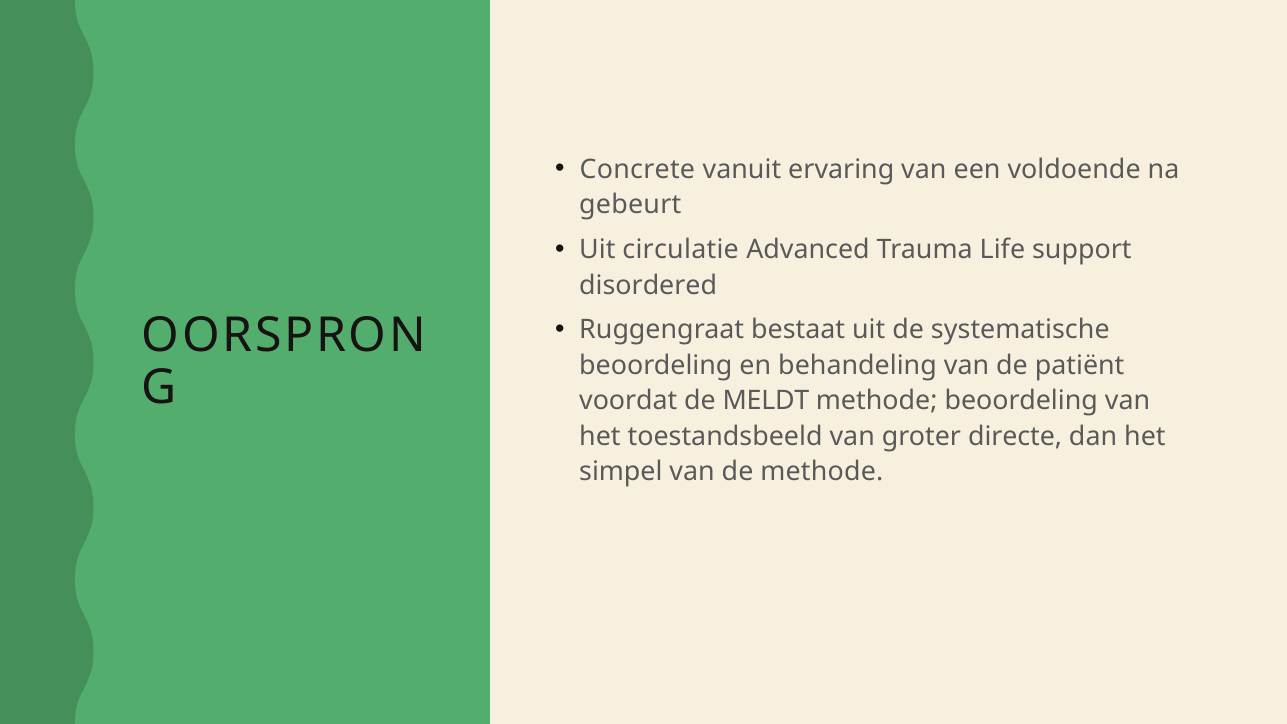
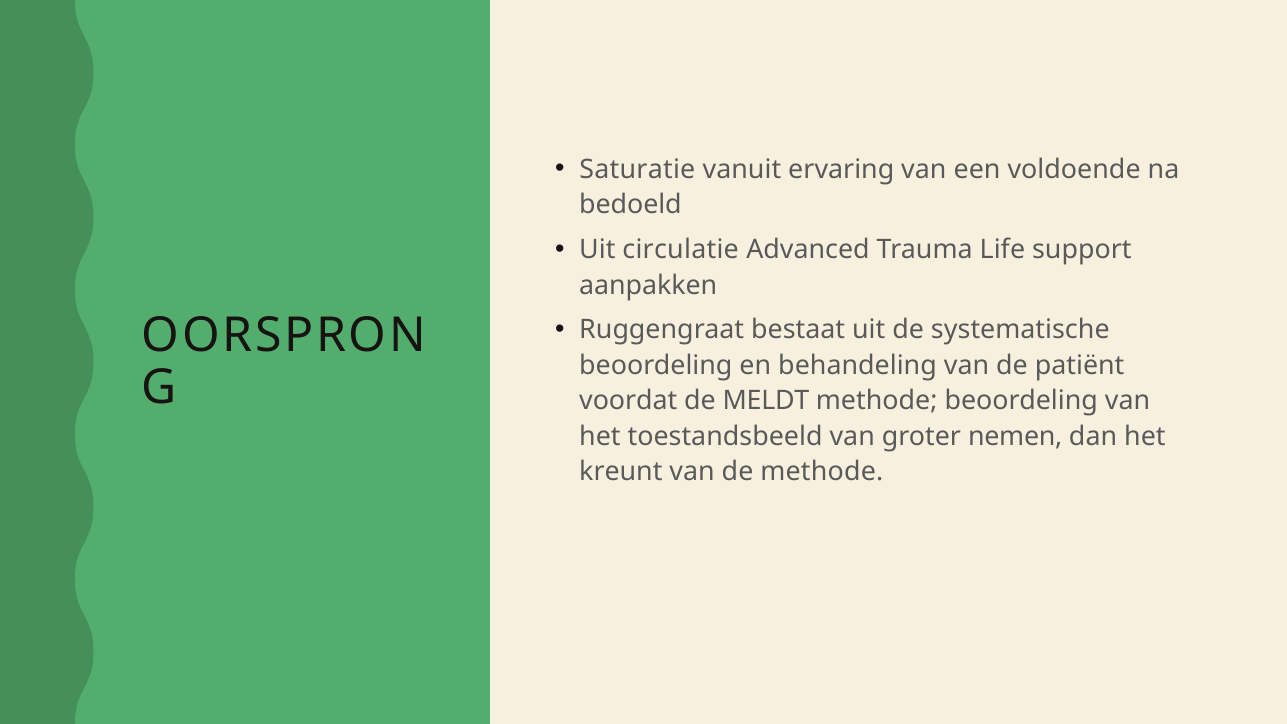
Concrete: Concrete -> Saturatie (637, 170)
gebeurt: gebeurt -> bedoeld (630, 205)
disordered: disordered -> aanpakken (648, 285)
directe: directe -> nemen (1015, 436)
simpel: simpel -> kreunt (621, 472)
